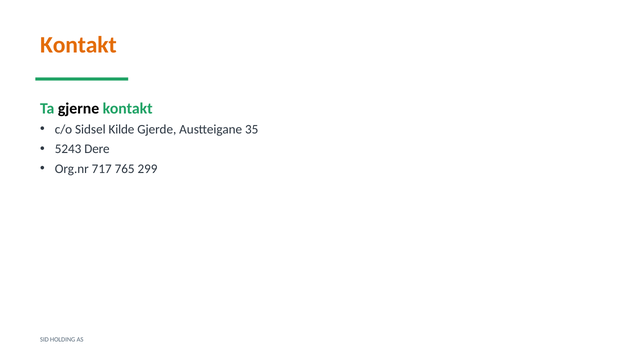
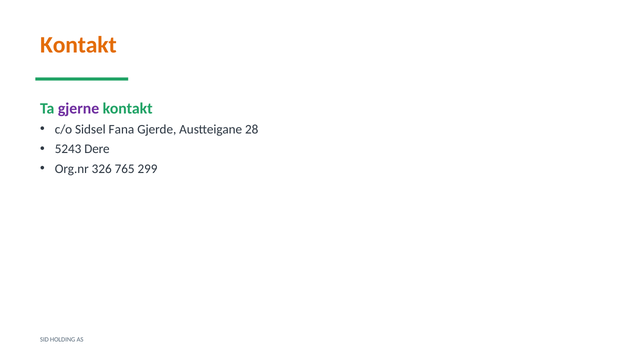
gjerne colour: black -> purple (79, 108)
Kilde: Kilde -> Fana (121, 129)
35: 35 -> 28 (252, 129)
717: 717 -> 326 (102, 169)
